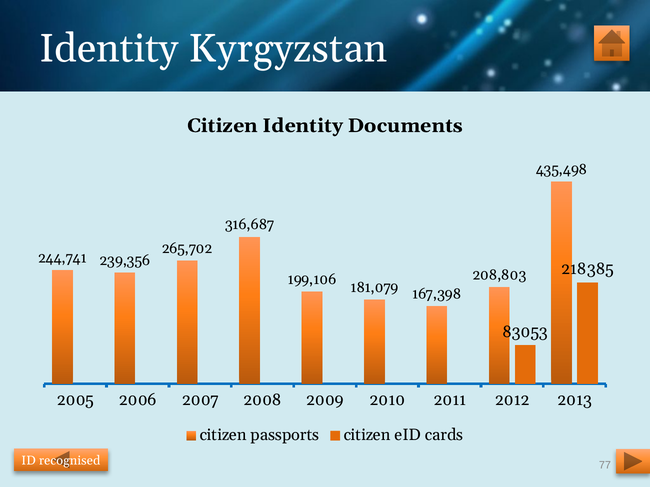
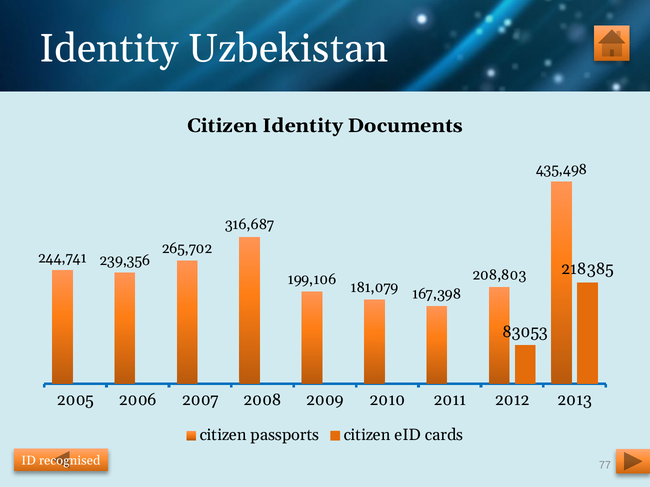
Kyrgyzstan: Kyrgyzstan -> Uzbekistan (288, 49)
